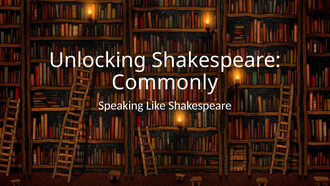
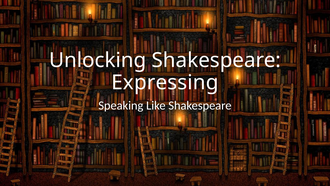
Commonly: Commonly -> Expressing (165, 82)
